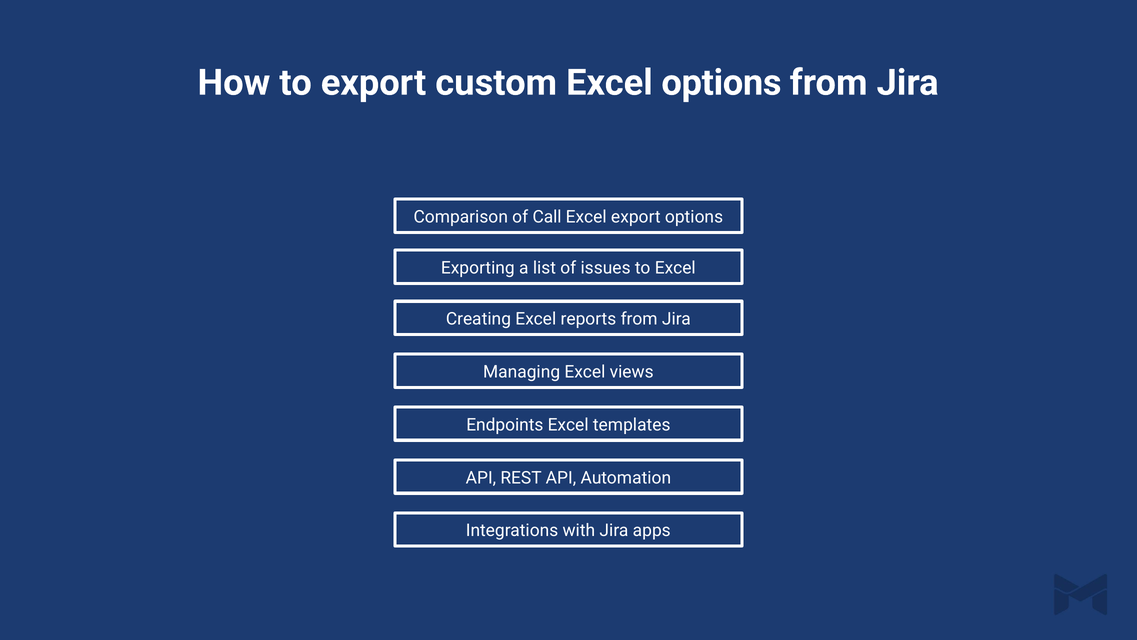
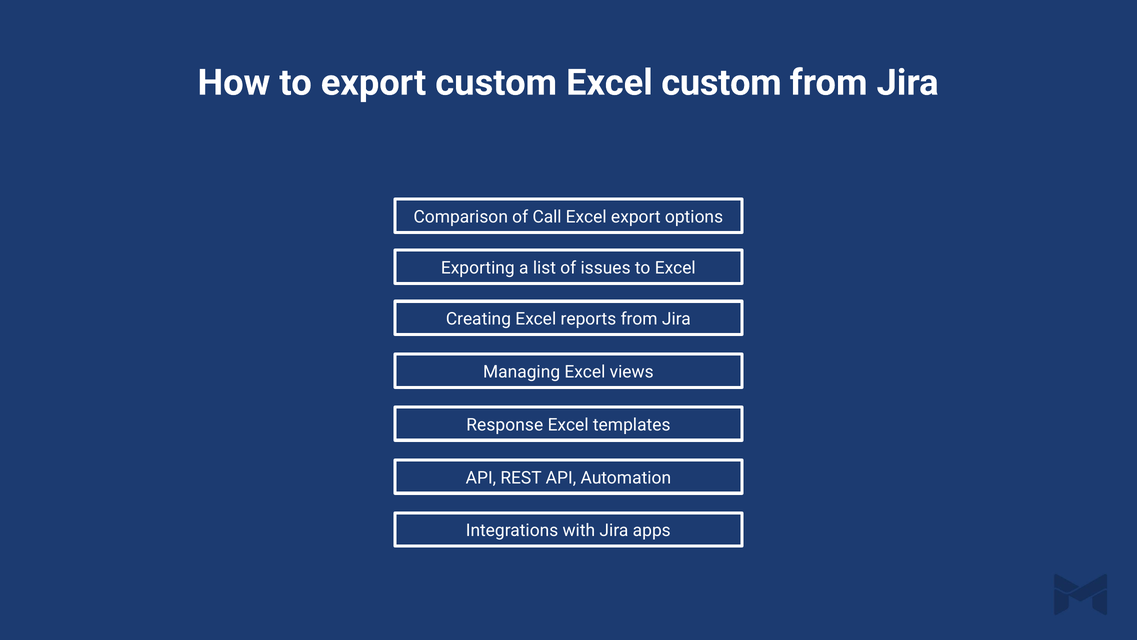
Excel options: options -> custom (721, 83)
Endpoints: Endpoints -> Response (505, 425)
